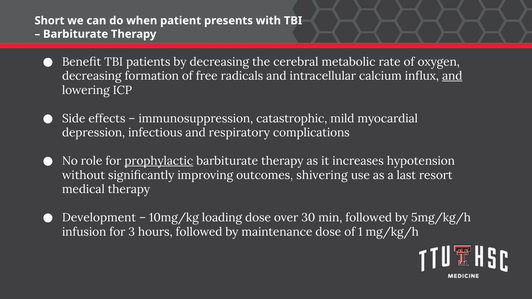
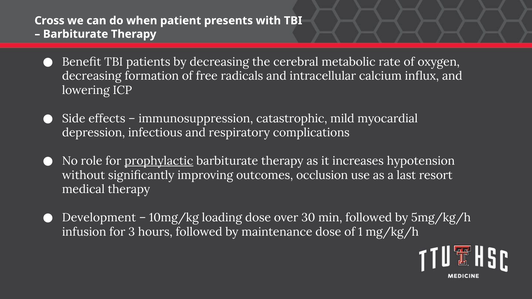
Short: Short -> Cross (49, 21)
and underline: present -> none (452, 76)
shivering: shivering -> occlusion (322, 175)
